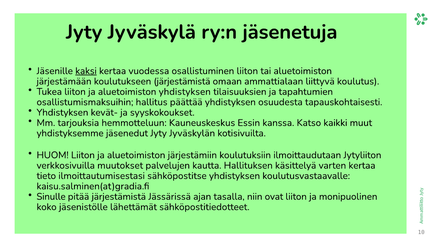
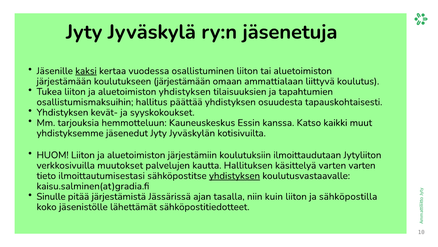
koulutukseen järjestämistä: järjestämistä -> järjestämään (182, 81)
varten kertaa: kertaa -> varten (362, 165)
yhdistyksen underline: none -> present (235, 175)
ovat: ovat -> kuin (274, 196)
monipuolinen: monipuolinen -> sähköpostilla (348, 196)
